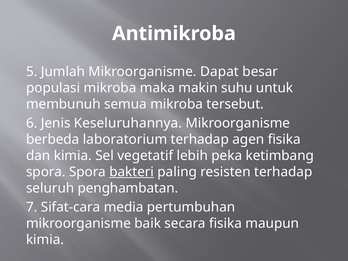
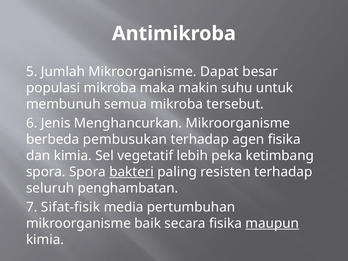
Keseluruhannya: Keseluruhannya -> Menghancurkan (128, 123)
laboratorium: laboratorium -> pembusukan (125, 139)
Sifat-cara: Sifat-cara -> Sifat-fisik (71, 207)
maupun underline: none -> present (272, 223)
